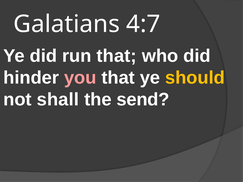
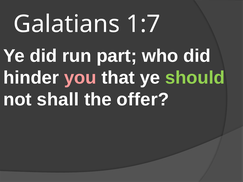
4:7: 4:7 -> 1:7 (143, 24)
run that: that -> part (117, 56)
should colour: yellow -> light green (195, 78)
send: send -> offer (143, 100)
